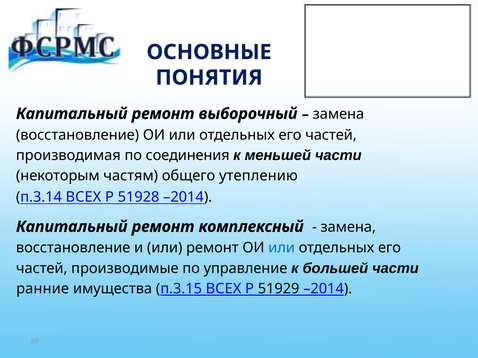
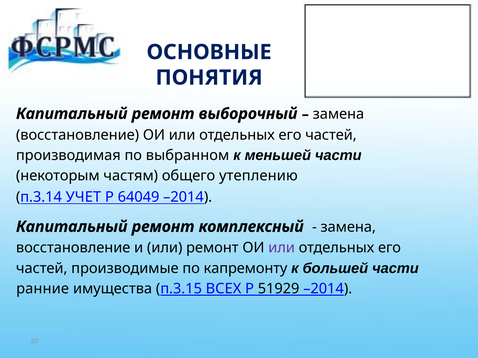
соединения: соединения -> выбранном (188, 155)
п.3.14 ВСЕХ: ВСЕХ -> УЧЕТ (83, 197)
51928: 51928 -> 64049 (139, 197)
или colour: blue -> purple (282, 248)
управление: управление -> капремонту (246, 269)
